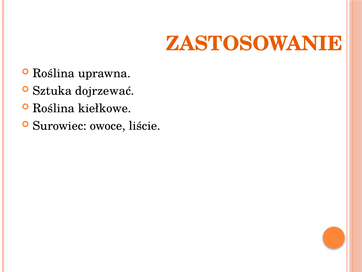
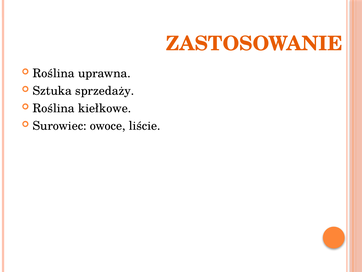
dojrzewać: dojrzewać -> sprzedaży (105, 91)
